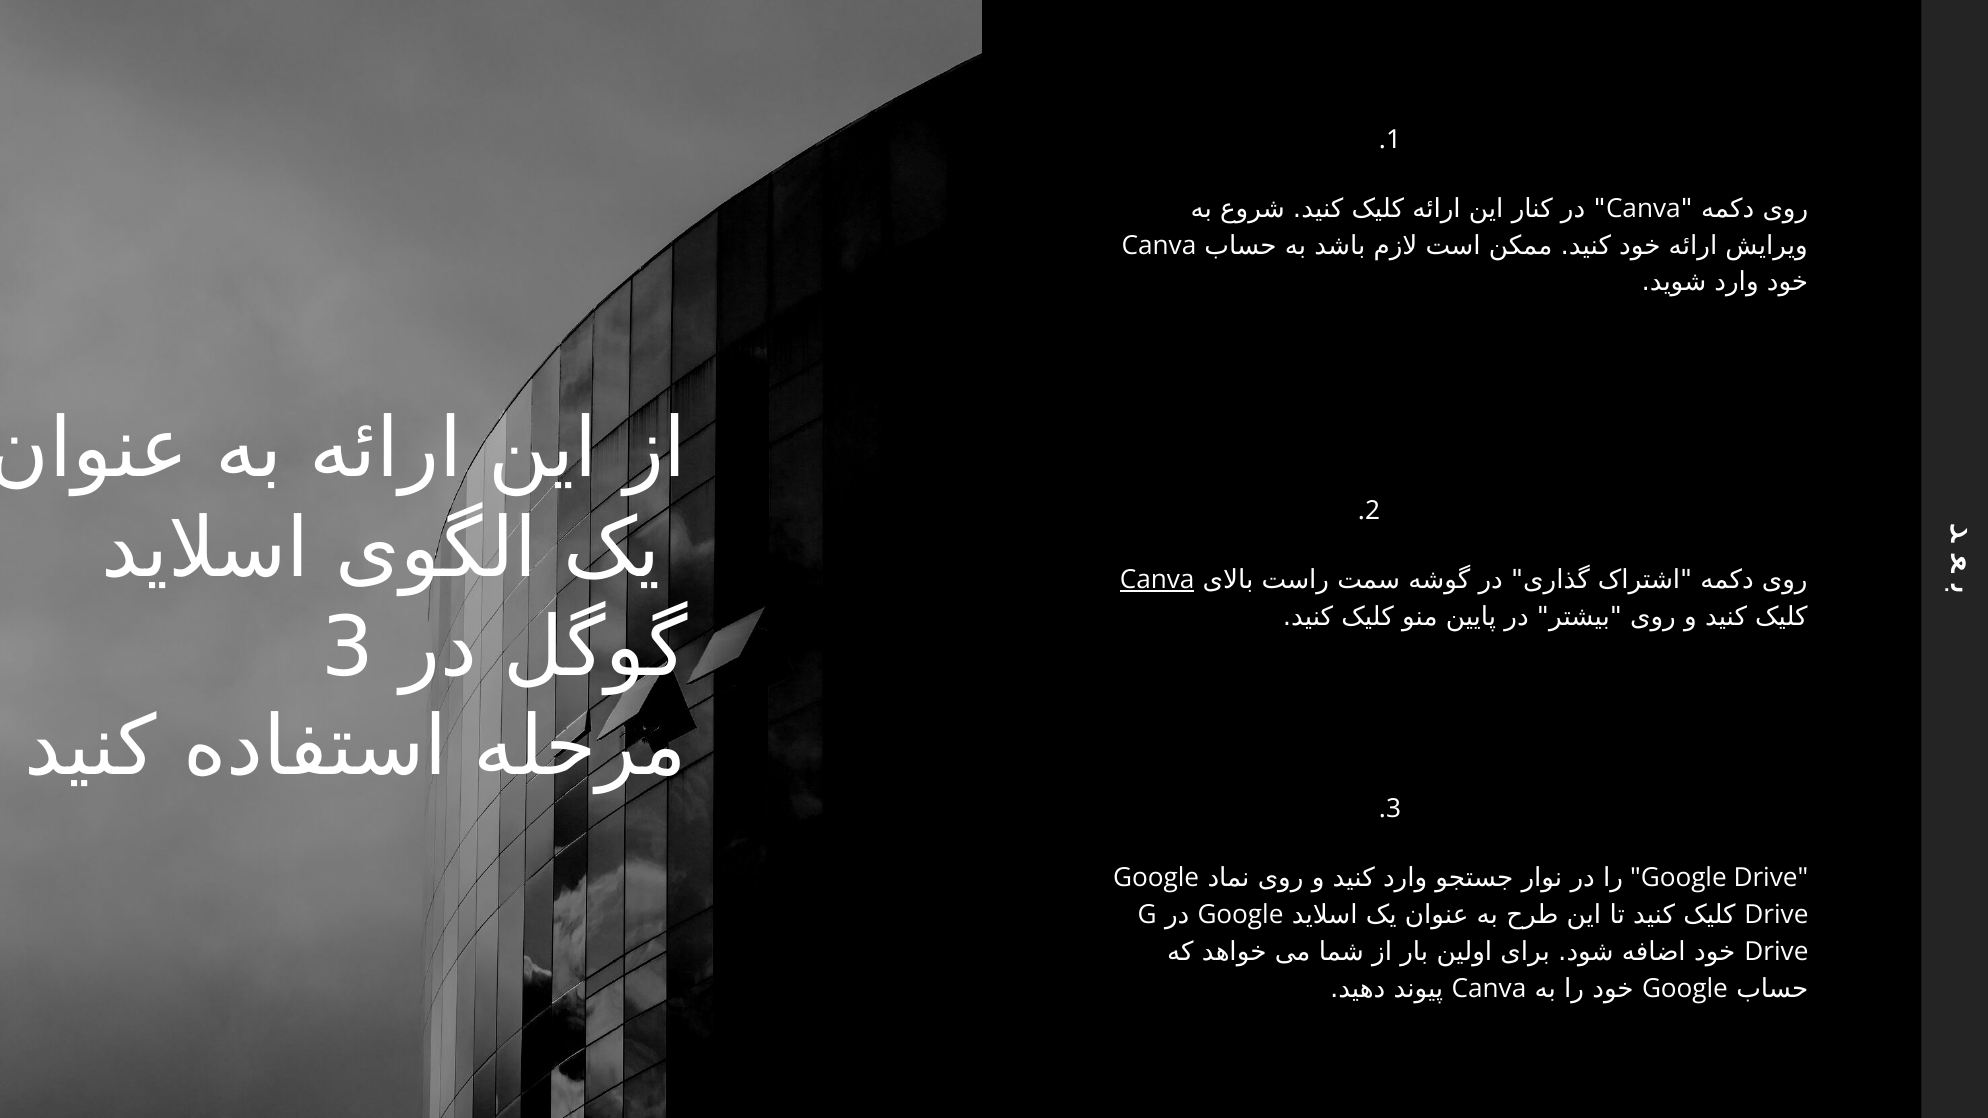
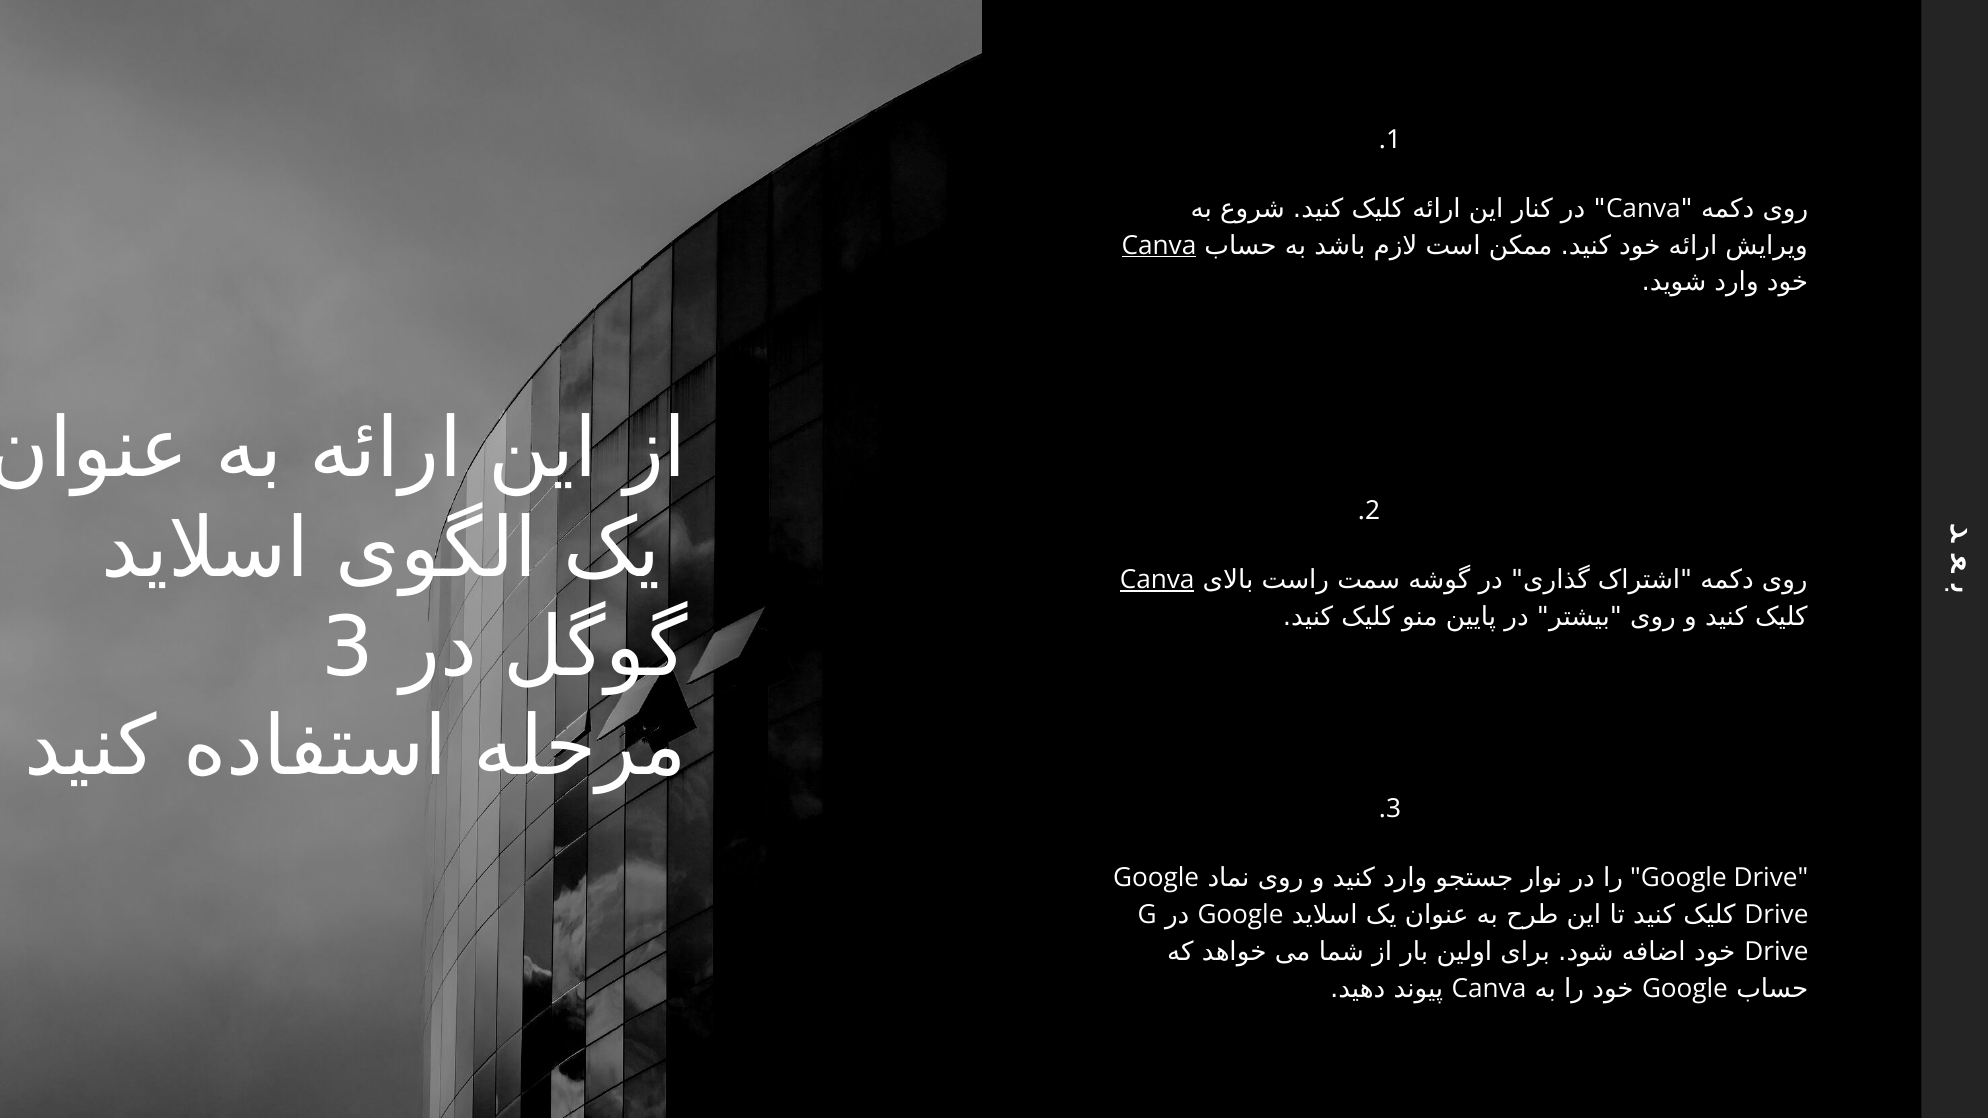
Canva underline: none -> present (1159, 245)
